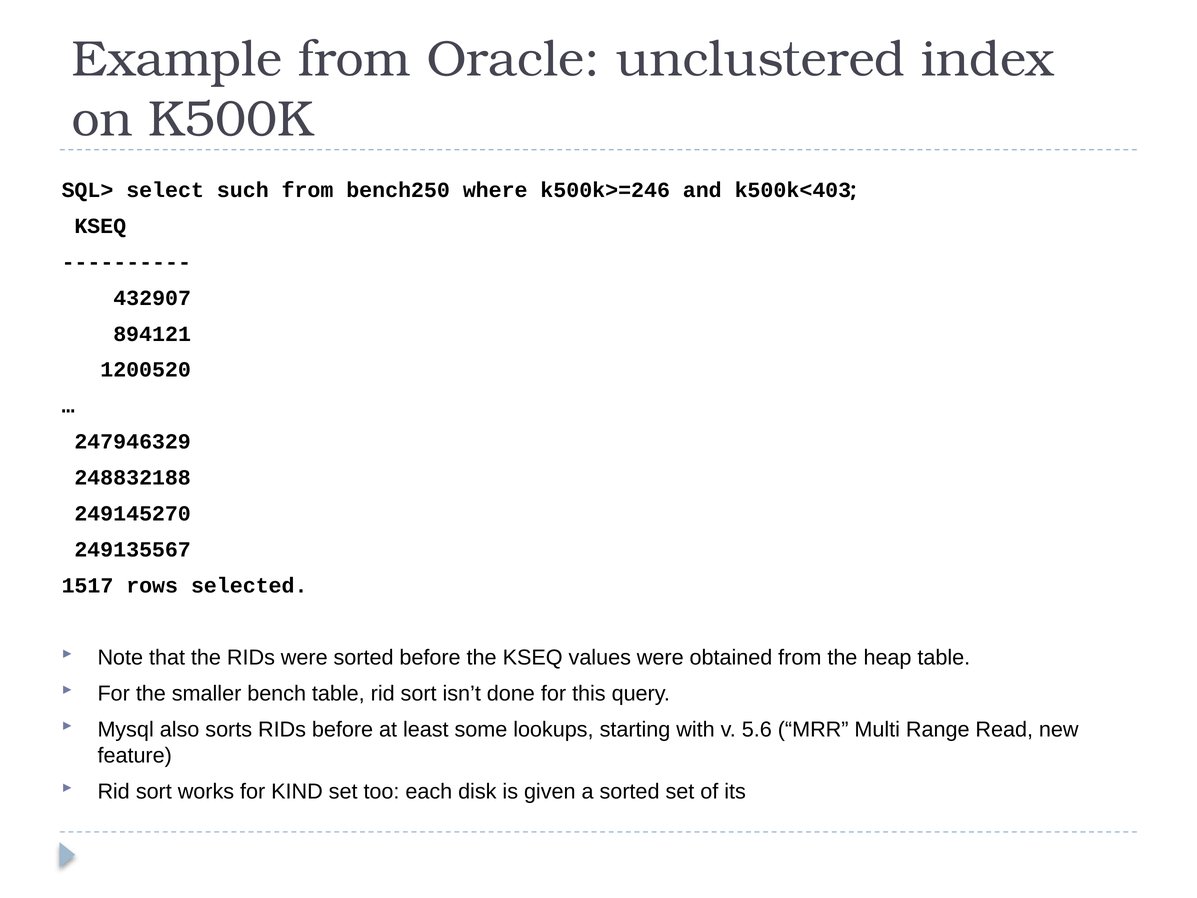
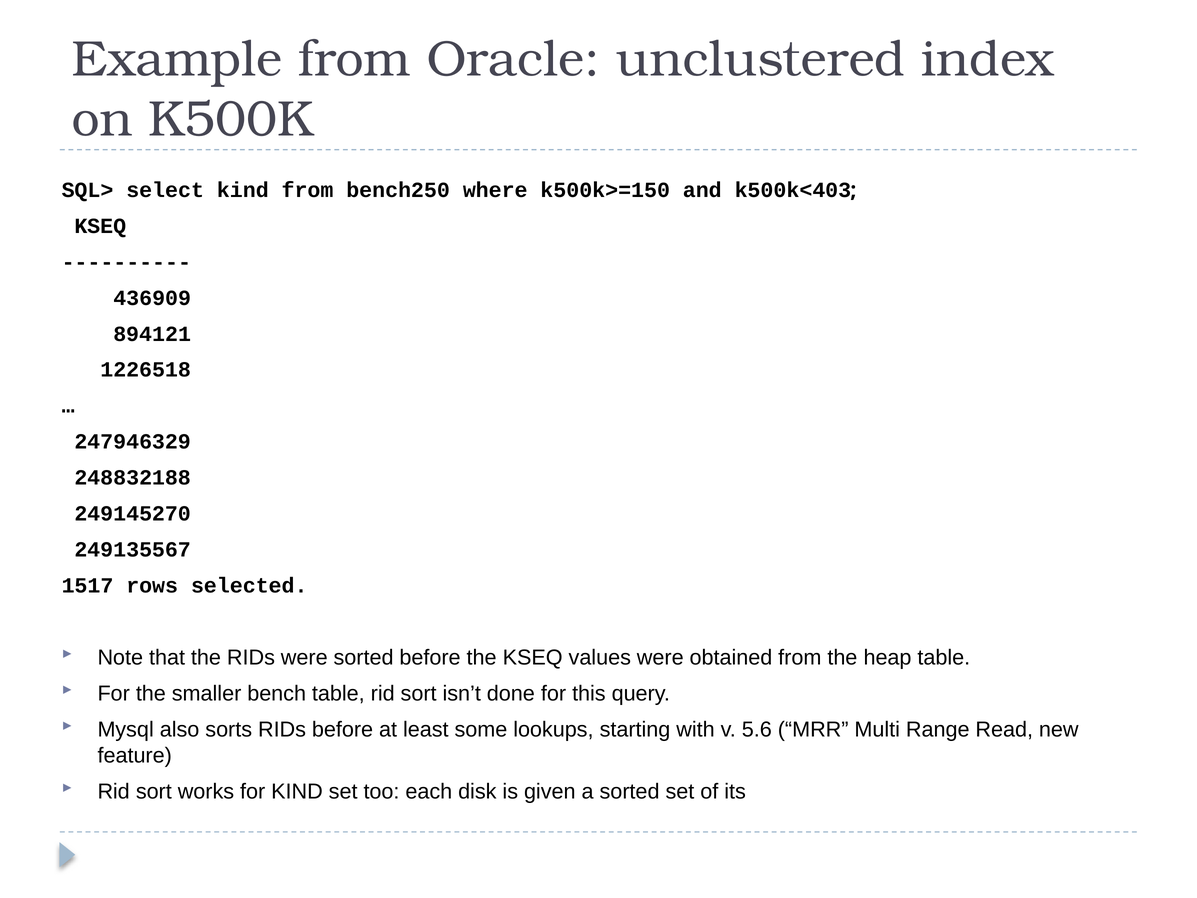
select such: such -> kind (243, 190)
k500k>=246: k500k>=246 -> k500k>=150 (605, 190)
432907: 432907 -> 436909 (152, 298)
1200520: 1200520 -> 1226518 (146, 370)
